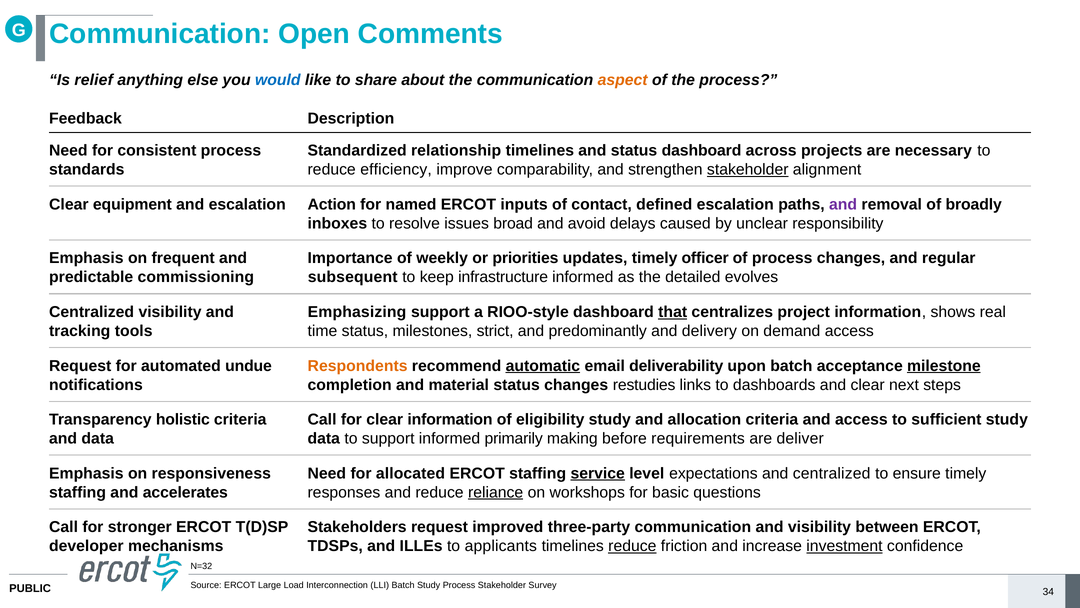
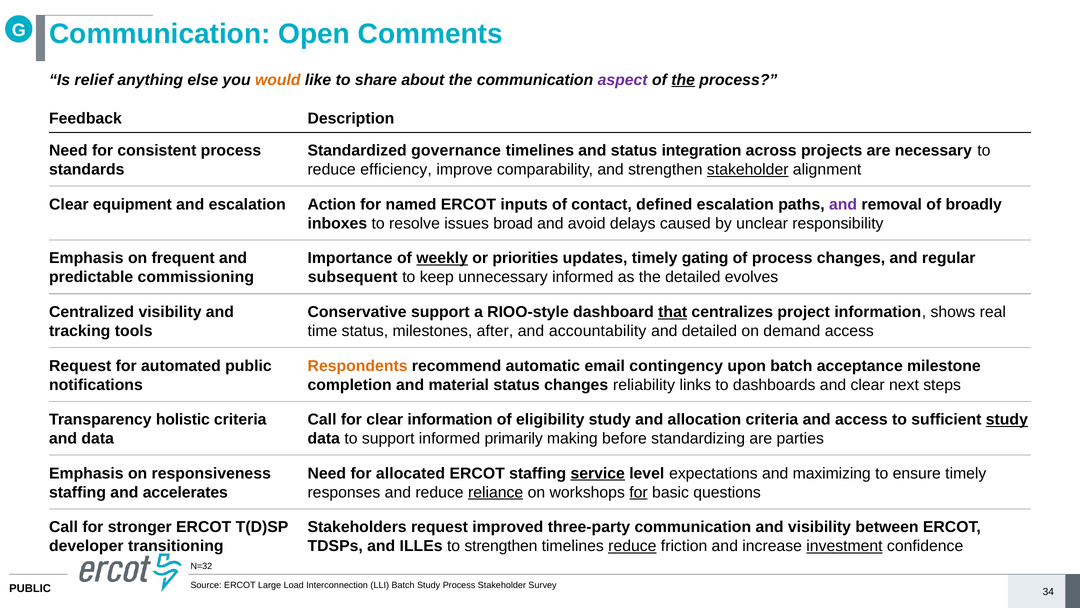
would colour: blue -> orange (278, 80)
aspect colour: orange -> purple (623, 80)
the underline: none -> present (683, 80)
relationship: relationship -> governance (456, 151)
status dashboard: dashboard -> integration (702, 151)
weekly underline: none -> present (442, 258)
officer: officer -> gating (705, 258)
infrastructure: infrastructure -> unnecessary (503, 277)
Emphasizing: Emphasizing -> Conservative (357, 312)
strict: strict -> after (495, 331)
predominantly: predominantly -> accountability (598, 331)
and delivery: delivery -> detailed (709, 331)
undue: undue -> public (248, 366)
automatic underline: present -> none (543, 366)
deliverability: deliverability -> contingency (676, 366)
milestone underline: present -> none (944, 366)
restudies: restudies -> reliability (644, 384)
study underline: none -> present (1007, 419)
requirements: requirements -> standardizing (698, 438)
deliver: deliver -> parties (800, 438)
and centralized: centralized -> maximizing (832, 473)
for underline: none -> present (638, 492)
mechanisms: mechanisms -> transitioning (176, 546)
to applicants: applicants -> strengthen (501, 546)
